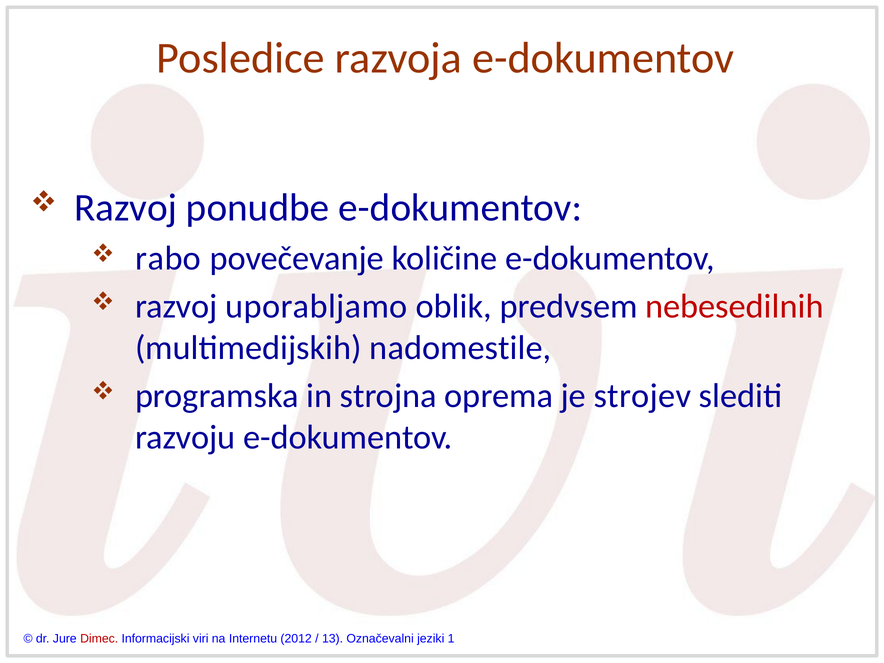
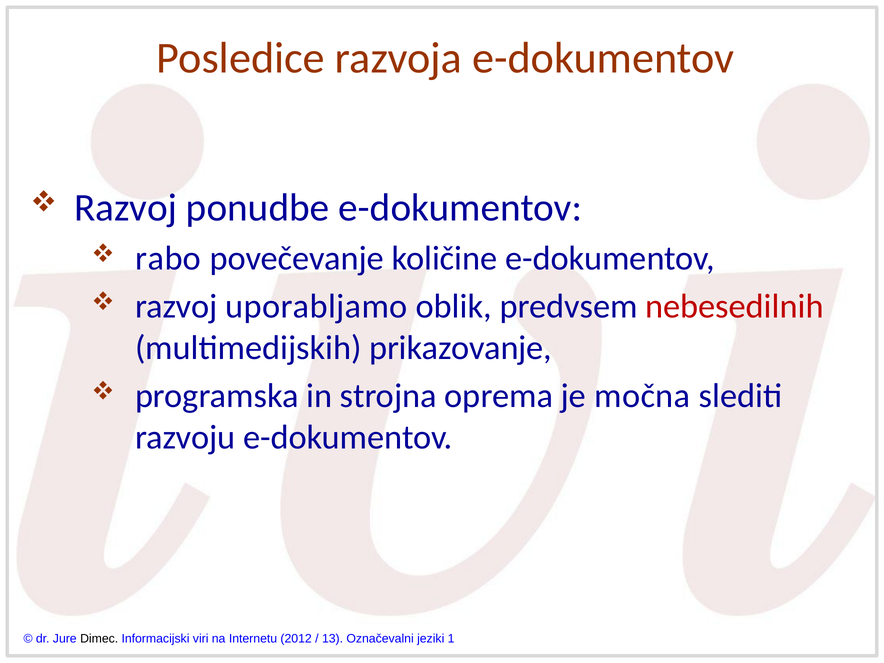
nadomestile: nadomestile -> prikazovanje (461, 348)
strojev: strojev -> močna (642, 396)
Dimec colour: red -> black (99, 639)
